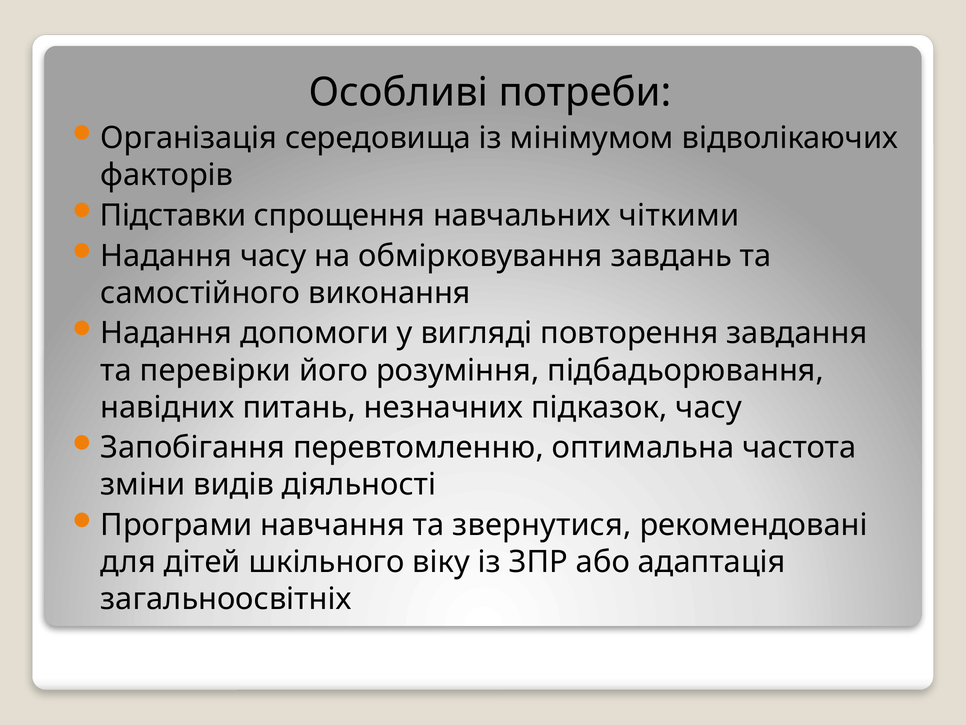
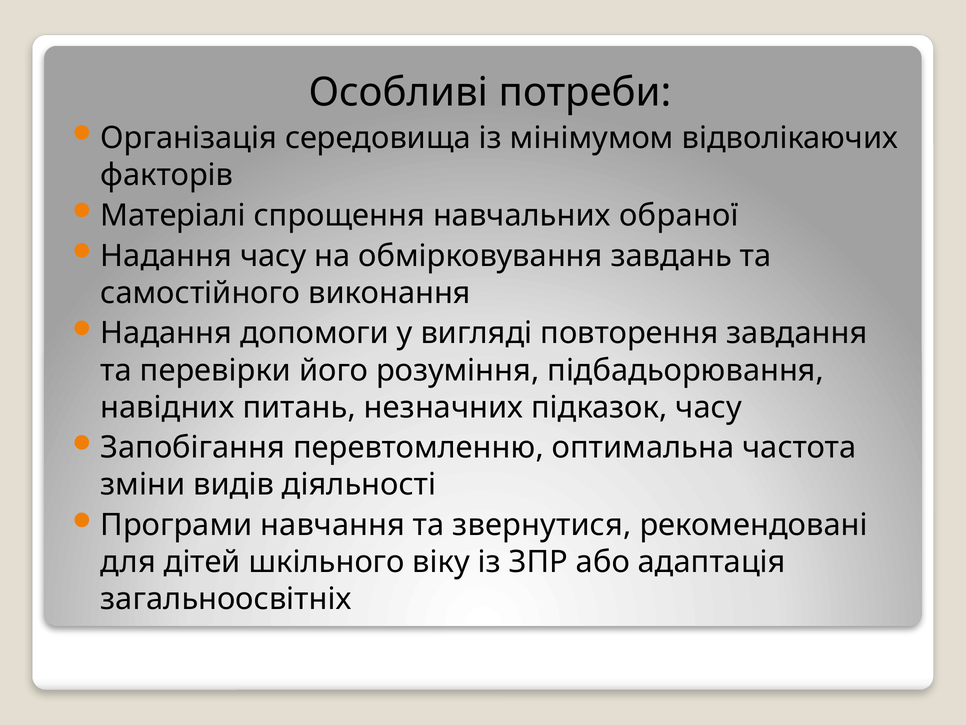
Підставки: Підставки -> Матеріалі (173, 215)
чіткими: чіткими -> обраної (679, 215)
